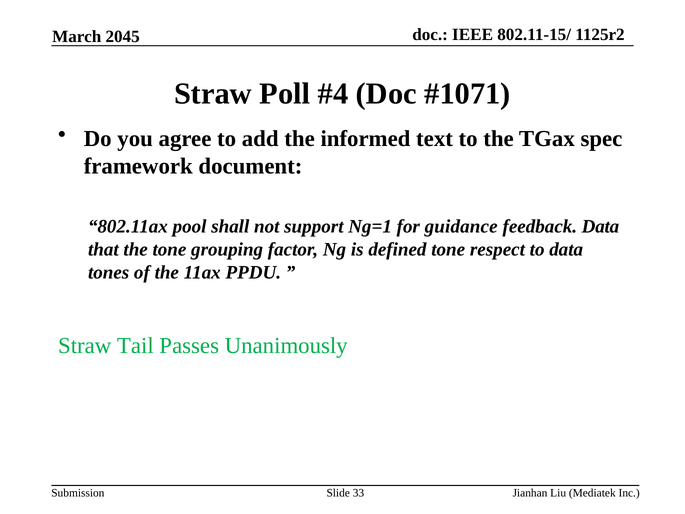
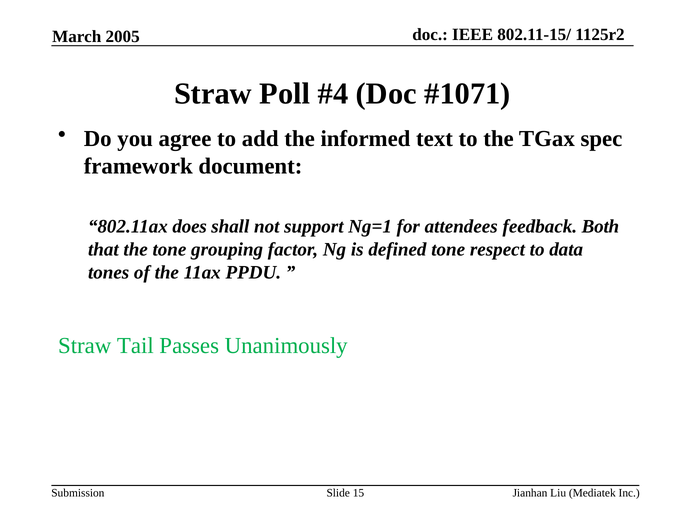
2045: 2045 -> 2005 (123, 37)
pool: pool -> does (190, 227)
guidance: guidance -> attendees (461, 227)
feedback Data: Data -> Both (600, 227)
33: 33 -> 15 (358, 493)
